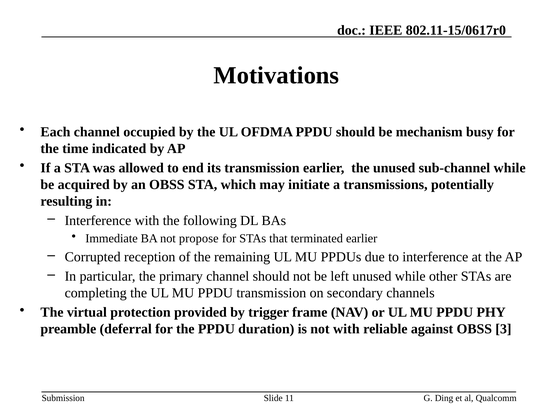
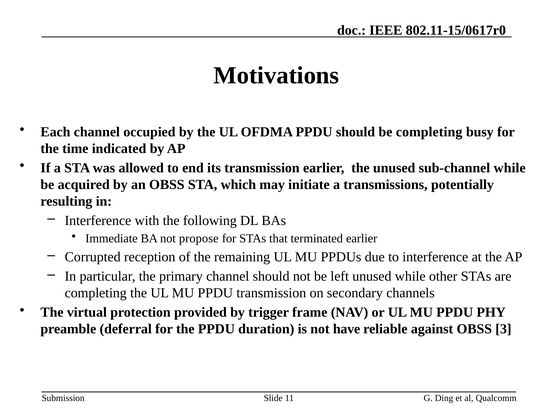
be mechanism: mechanism -> completing (429, 132)
not with: with -> have (347, 329)
